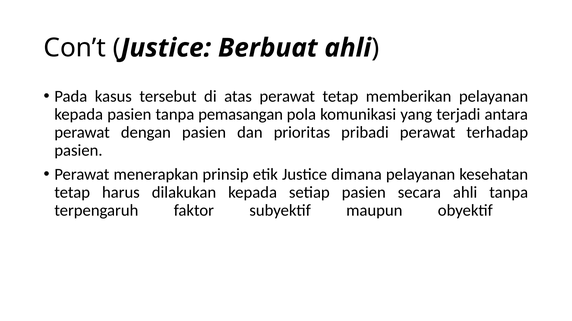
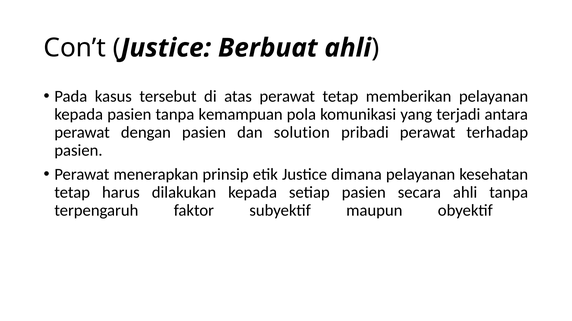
pemasangan: pemasangan -> kemampuan (241, 115)
prioritas: prioritas -> solution (302, 133)
